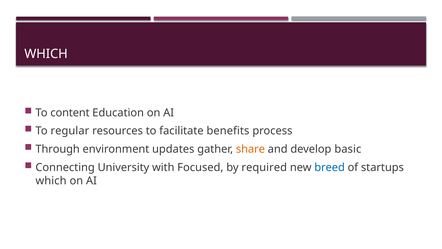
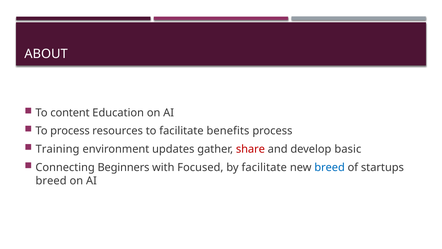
WHICH: WHICH -> ABOUT (46, 54)
To regular: regular -> process (70, 131)
Through: Through -> Training (58, 149)
share colour: orange -> red (250, 149)
University: University -> Beginners (123, 167)
by required: required -> facilitate (264, 167)
which: which -> breed (51, 180)
